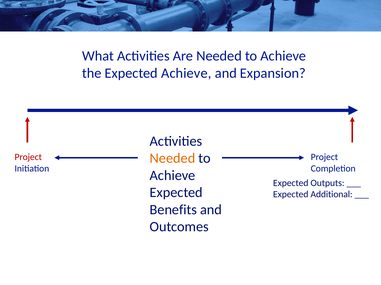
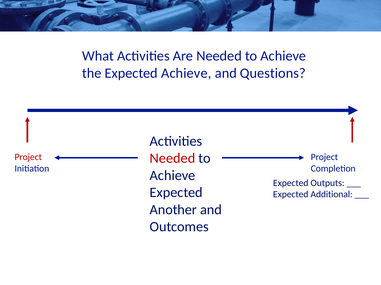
Expansion: Expansion -> Questions (273, 73)
Needed colour: orange -> red (173, 159)
Benefits: Benefits -> Another (173, 210)
